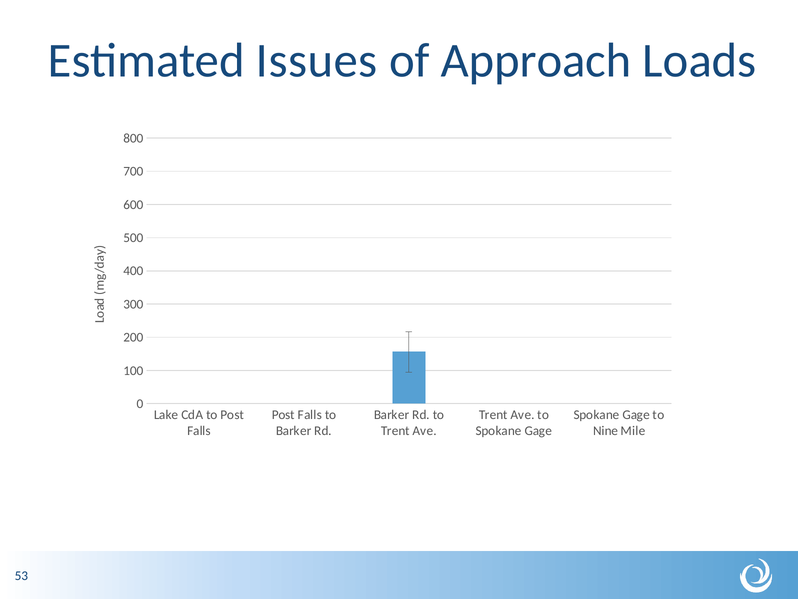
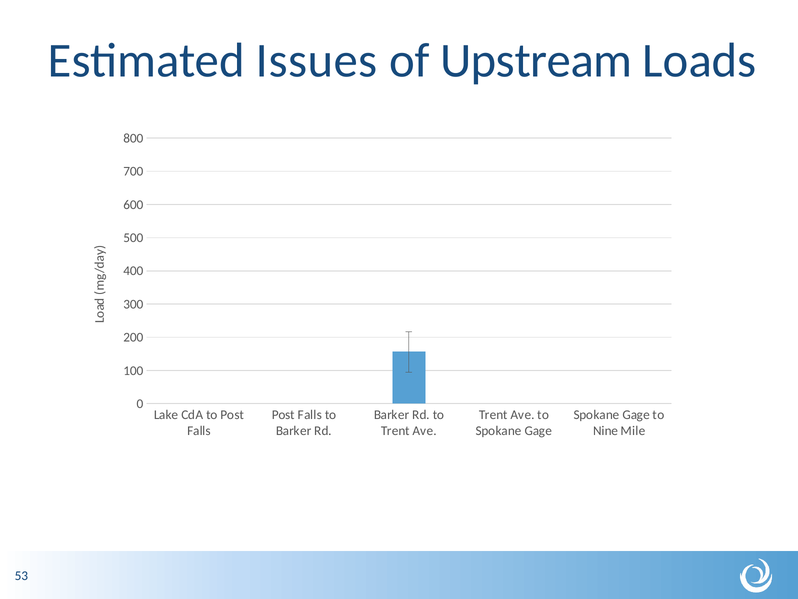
Approach: Approach -> Upstream (536, 61)
